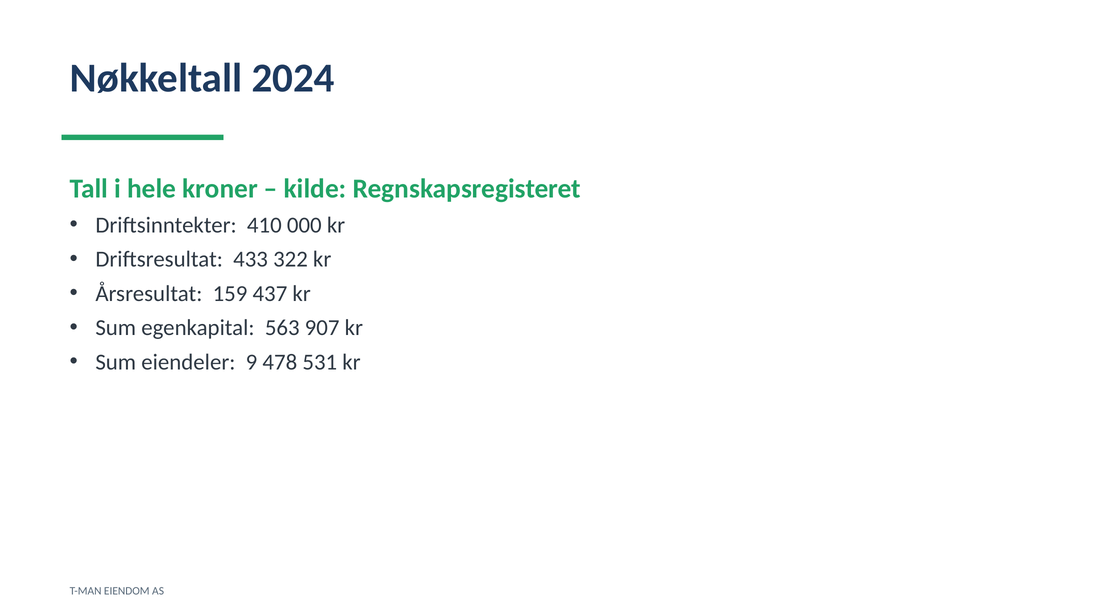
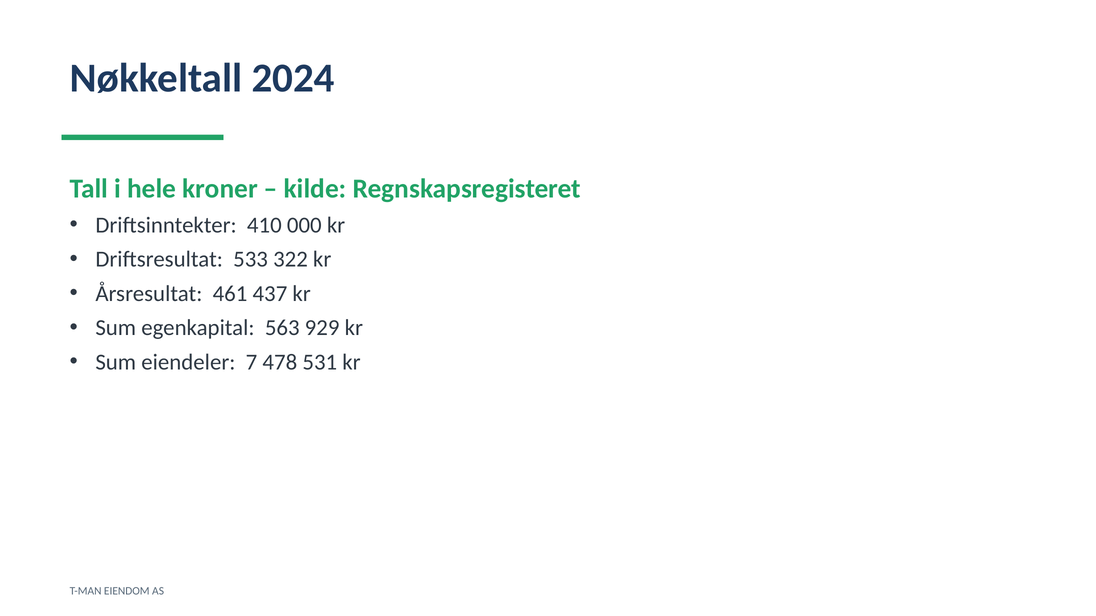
433: 433 -> 533 (251, 260)
159: 159 -> 461 (230, 294)
907: 907 -> 929 (322, 328)
9: 9 -> 7 (252, 362)
